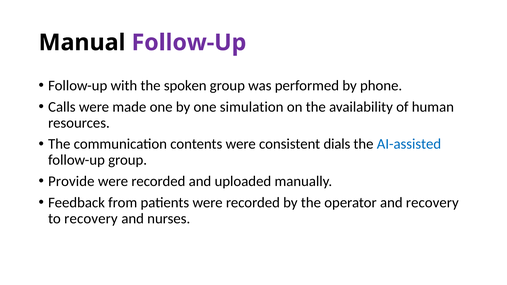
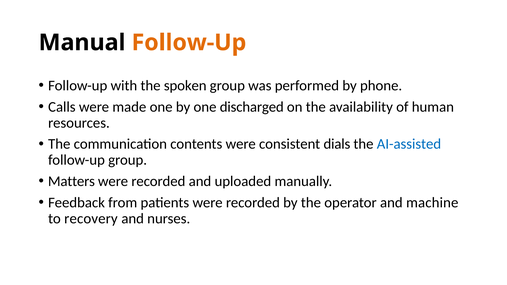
Follow-Up colour: purple -> orange (189, 43)
simulation: simulation -> discharged (252, 107)
Provide: Provide -> Matters (71, 181)
and recovery: recovery -> machine (432, 203)
